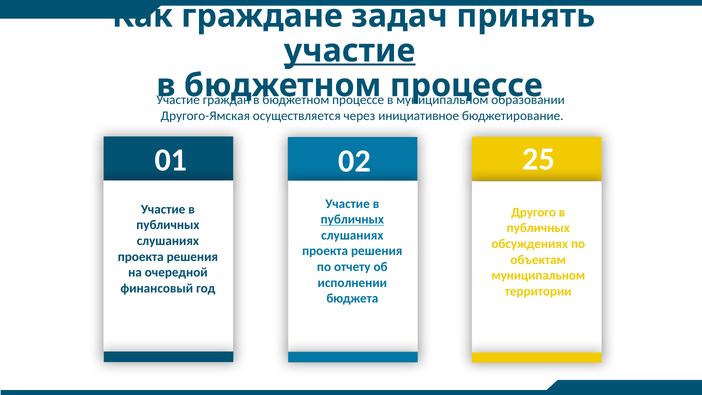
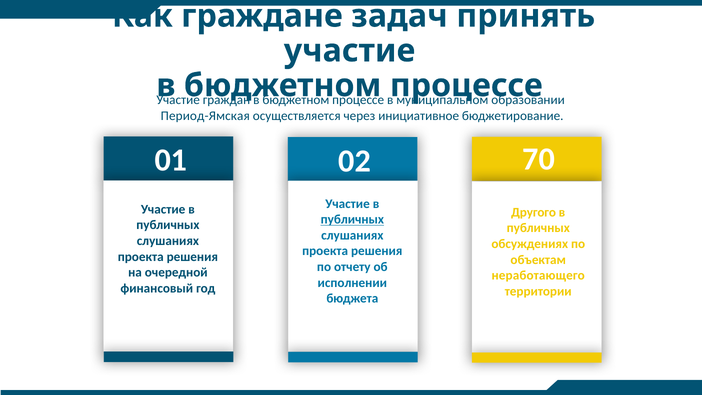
участие underline: present -> none (350, 51)
Другого-Ямская: Другого-Ямская -> Период-Ямская (205, 116)
25: 25 -> 70 (539, 159)
муниципальном: муниципальном -> неработающего (538, 275)
